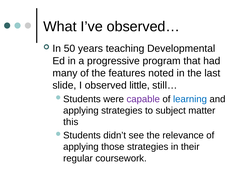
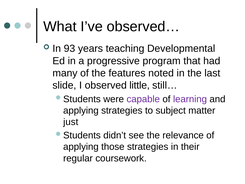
50: 50 -> 93 (69, 48)
learning colour: blue -> purple (190, 99)
this: this -> just (71, 122)
